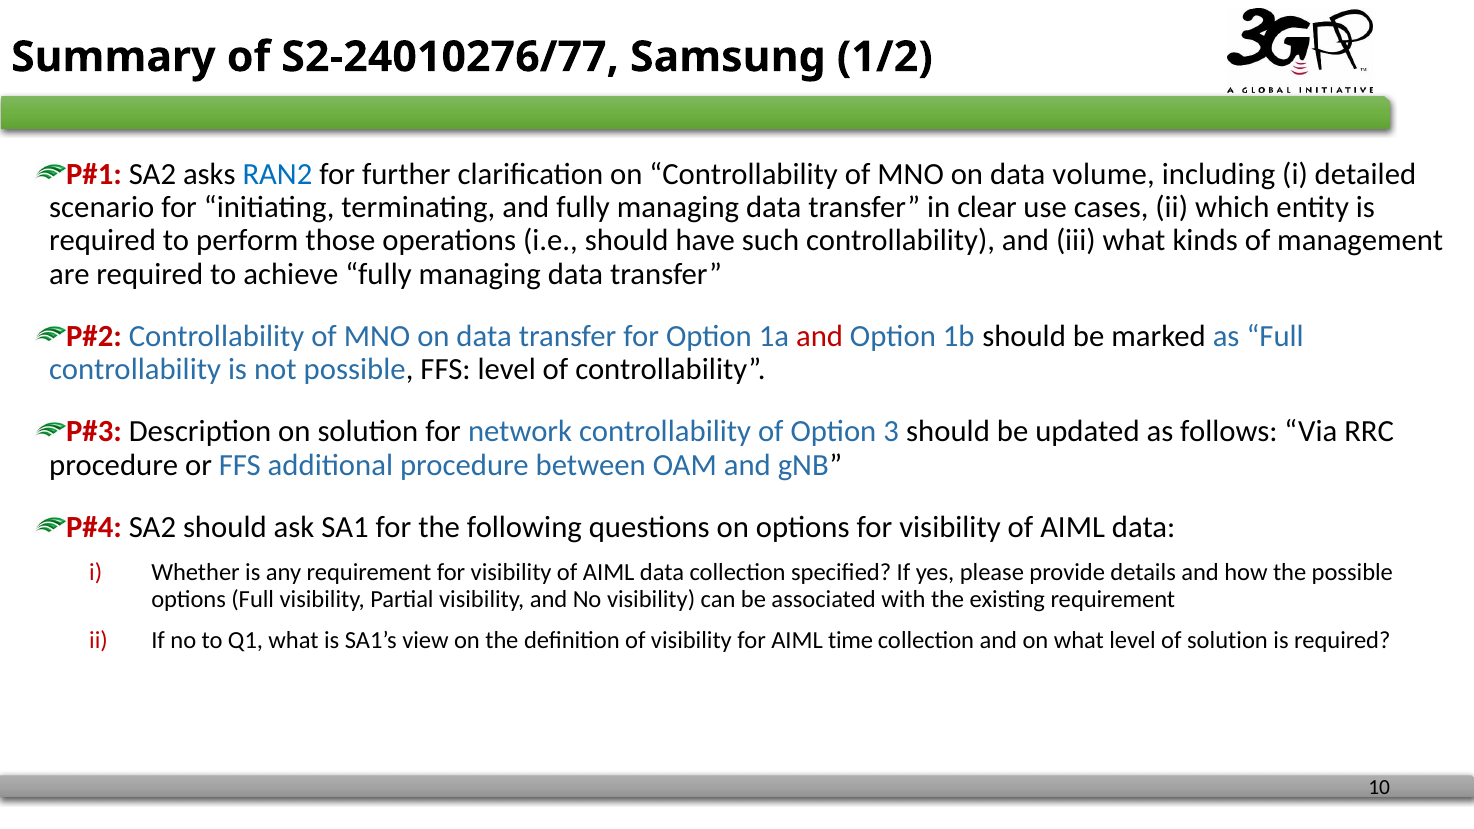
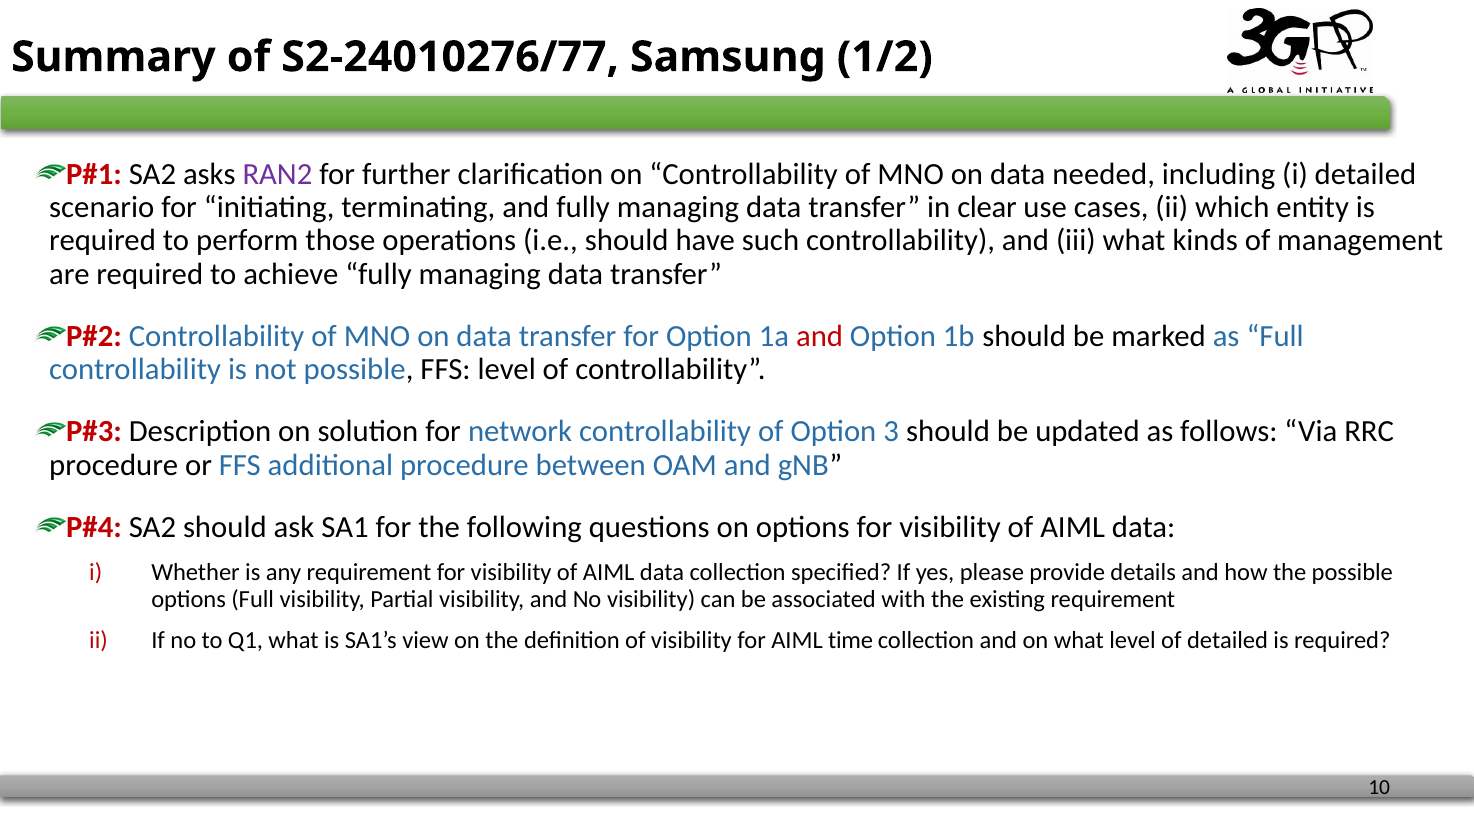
RAN2 colour: blue -> purple (277, 174)
volume: volume -> needed (1104, 174)
of solution: solution -> detailed (1228, 641)
